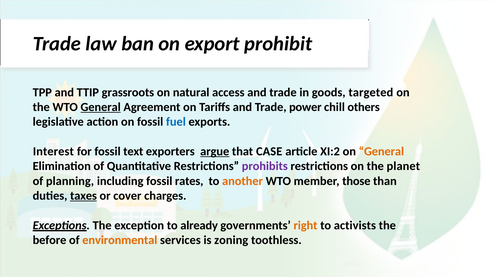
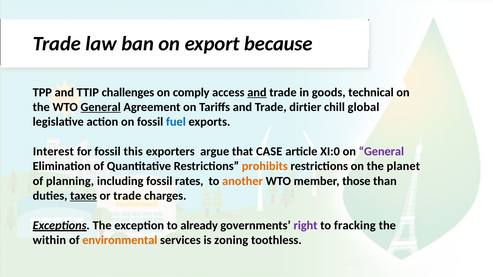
prohibit: prohibit -> because (278, 44)
grassroots: grassroots -> challenges (128, 92)
natural: natural -> comply (191, 92)
and underline: none -> present (257, 92)
targeted: targeted -> technical (371, 92)
power: power -> dirtier (305, 107)
others: others -> global (364, 107)
text: text -> this (133, 152)
argue underline: present -> none (215, 152)
XI:2: XI:2 -> XI:0 (330, 152)
General colour: orange -> purple (381, 152)
prohibits colour: purple -> orange (265, 166)
or cover: cover -> trade (127, 196)
right colour: orange -> purple (306, 226)
activists: activists -> fracking (355, 226)
before: before -> within (49, 240)
